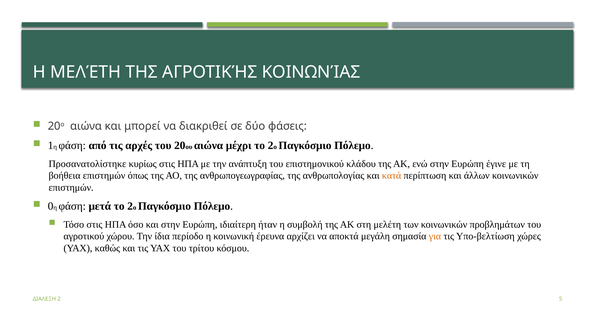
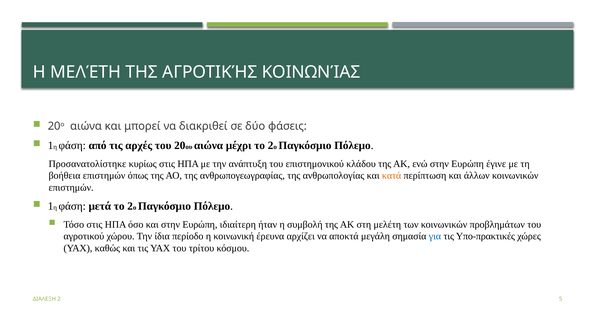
0: 0 -> 1 (51, 207)
για colour: orange -> blue (435, 237)
Υπο-βελτίωση: Υπο-βελτίωση -> Υπο-πρακτικές (485, 237)
